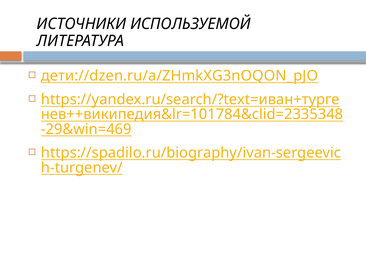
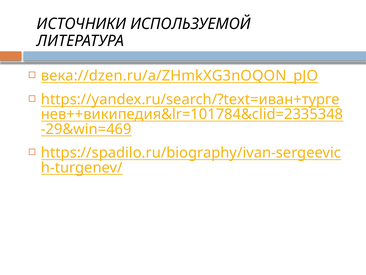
дети://dzen.ru/a/ZHmkXG3nOQON_pJO: дети://dzen.ru/a/ZHmkXG3nOQON_pJO -> века://dzen.ru/a/ZHmkXG3nOQON_pJO (179, 76)
